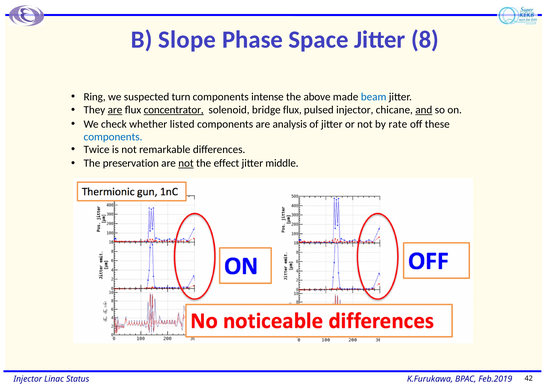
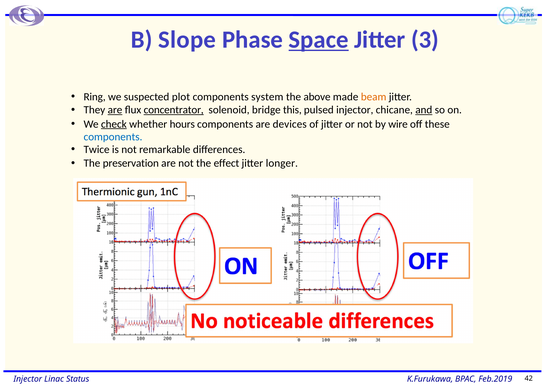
Space underline: none -> present (319, 40)
8: 8 -> 3 (425, 40)
turn: turn -> plot (181, 97)
intense: intense -> system (267, 97)
beam colour: blue -> orange (374, 97)
bridge flux: flux -> this (292, 110)
check underline: none -> present (114, 124)
listed: listed -> hours (182, 124)
analysis: analysis -> devices (290, 124)
rate: rate -> wire (398, 124)
not underline: present -> none (186, 163)
middle: middle -> longer (282, 163)
